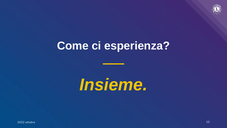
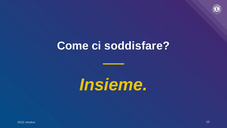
esperienza: esperienza -> soddisfare (137, 46)
